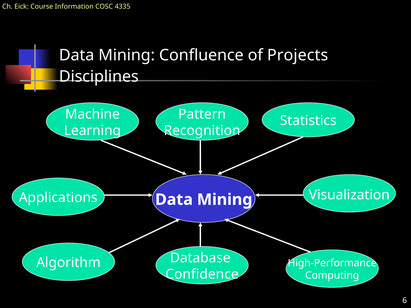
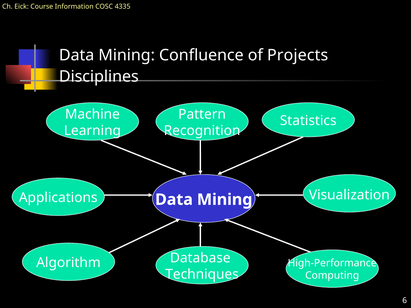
Confidence: Confidence -> Techniques (202, 275)
